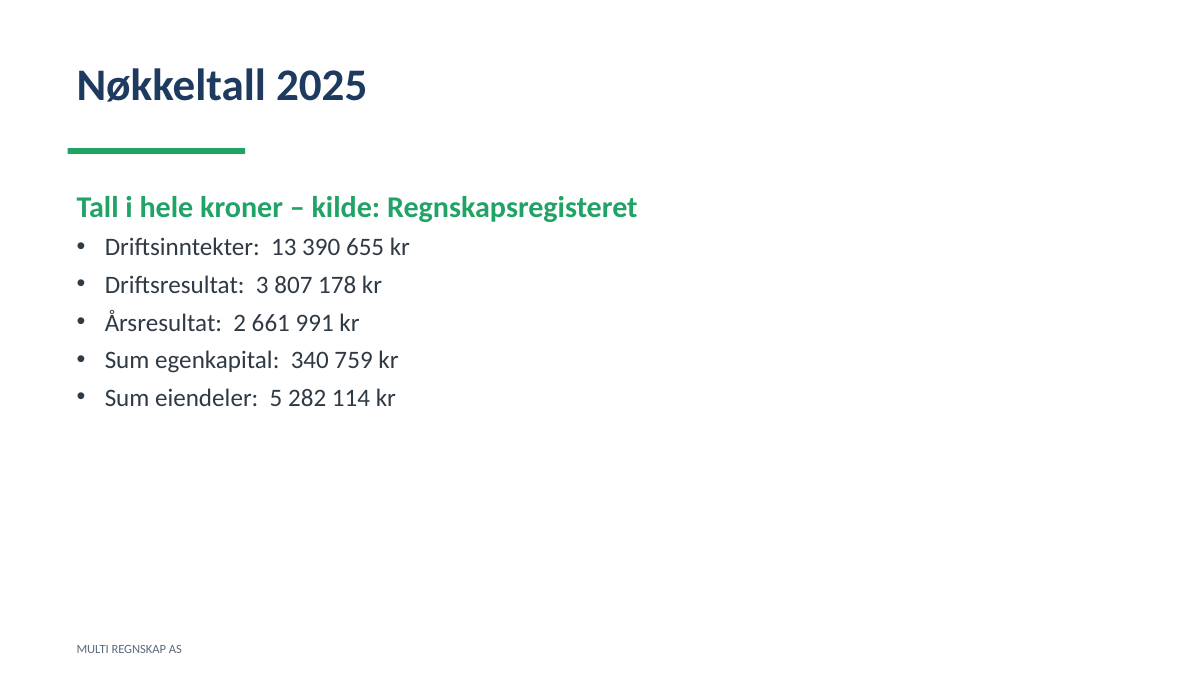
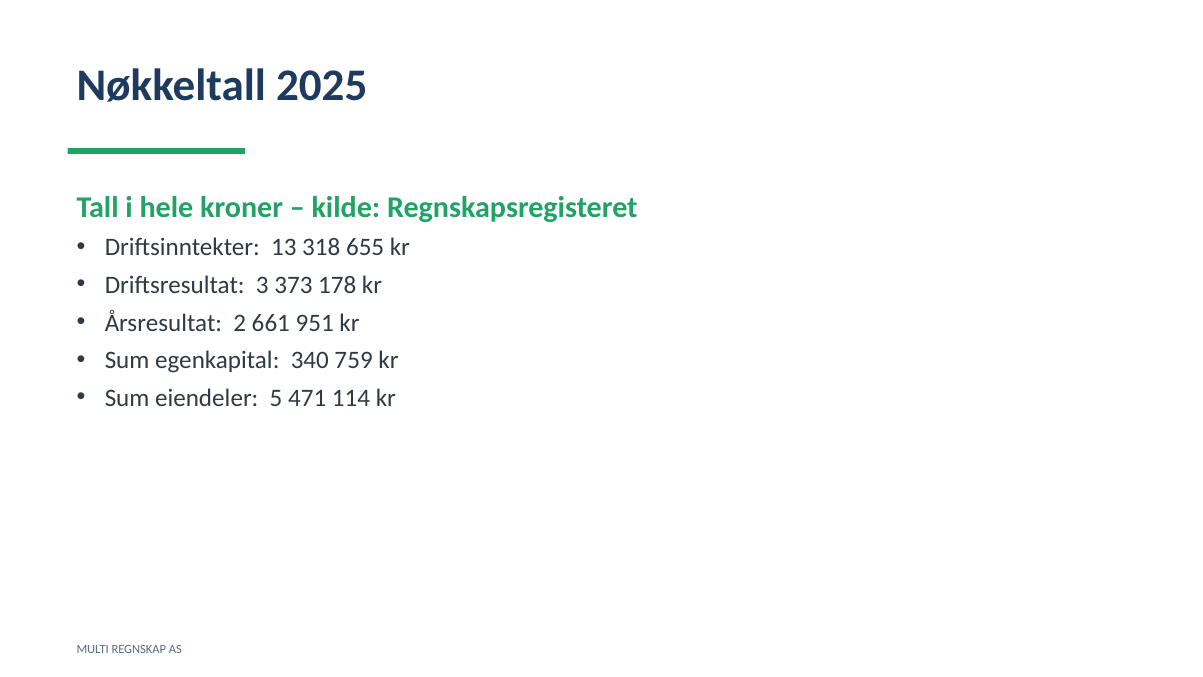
390: 390 -> 318 (321, 247)
807: 807 -> 373 (293, 285)
991: 991 -> 951 (315, 323)
282: 282 -> 471 (307, 398)
